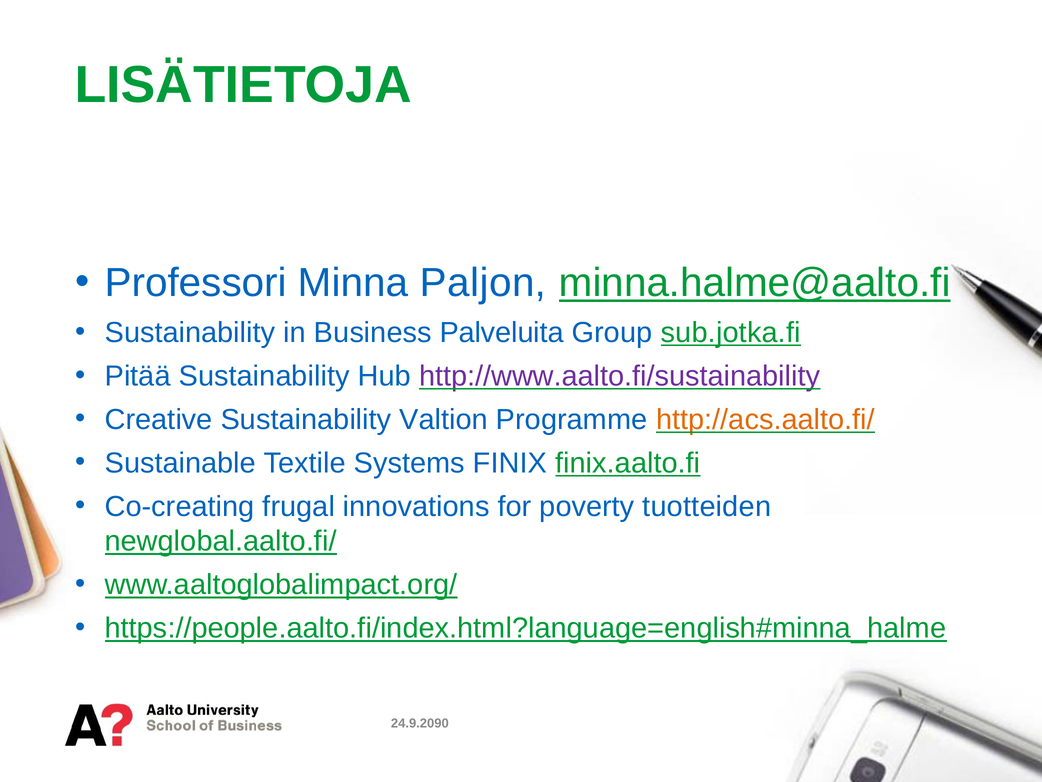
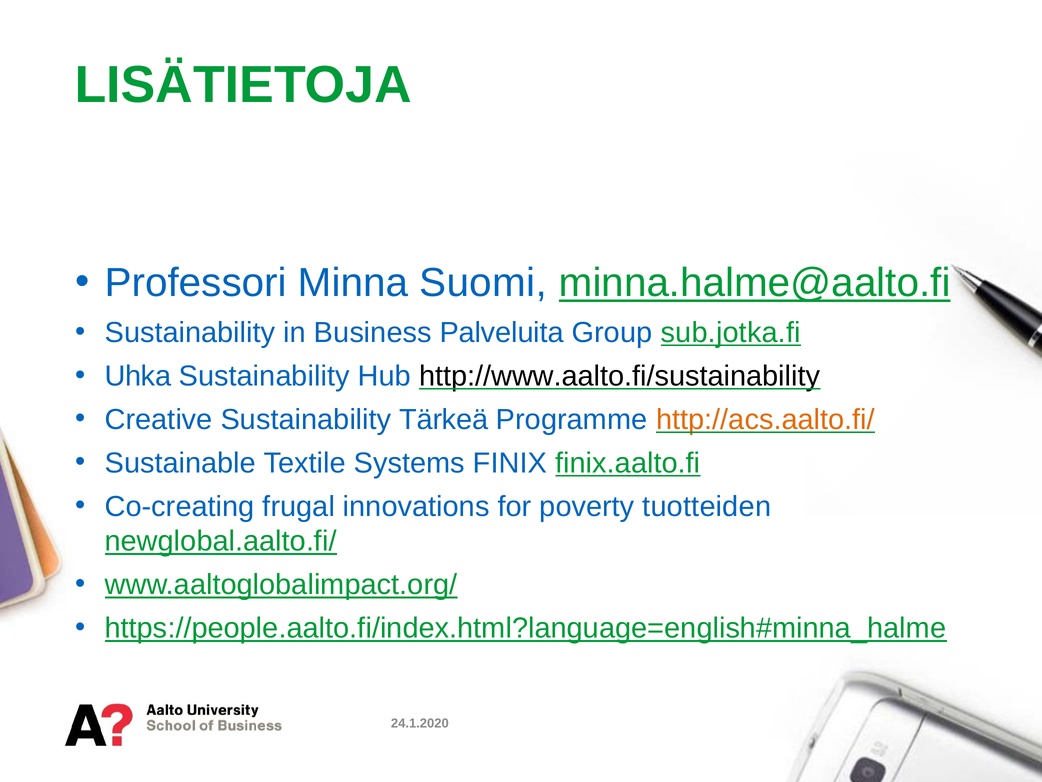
Paljon: Paljon -> Suomi (483, 283)
Pitää: Pitää -> Uhka (138, 376)
http://www.aalto.fi/sustainability colour: purple -> black (620, 376)
Valtion: Valtion -> Tärkeä (444, 419)
24.9.2090: 24.9.2090 -> 24.1.2020 (420, 723)
